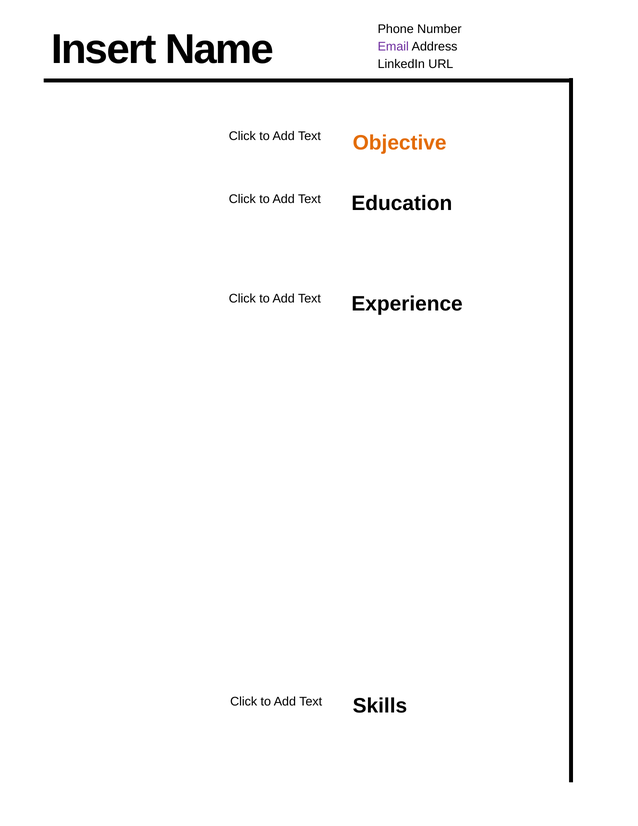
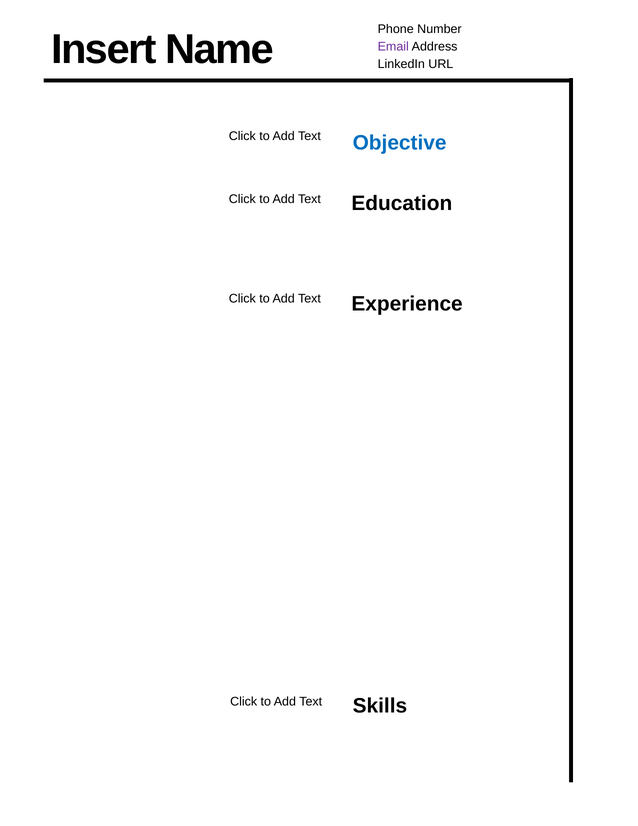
Objective colour: orange -> blue (400, 143)
